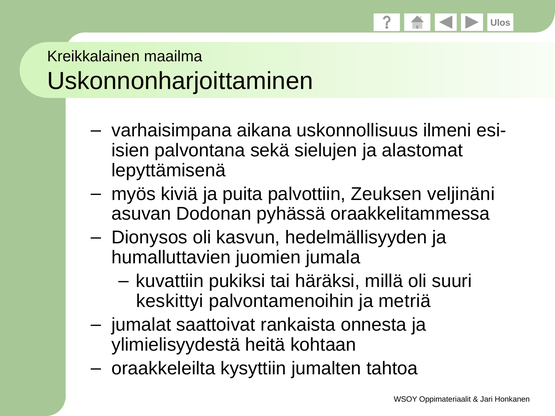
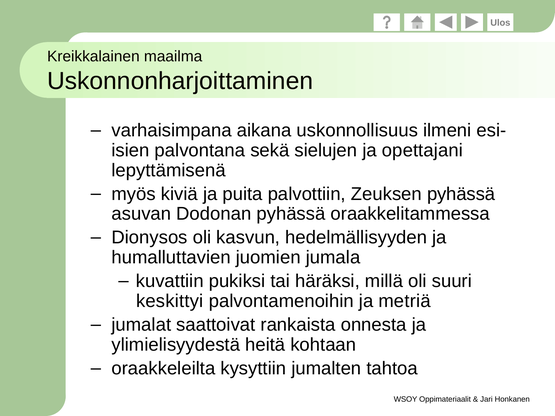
alastomat: alastomat -> opettajani (422, 150)
Zeuksen veljinäni: veljinäni -> pyhässä (461, 194)
